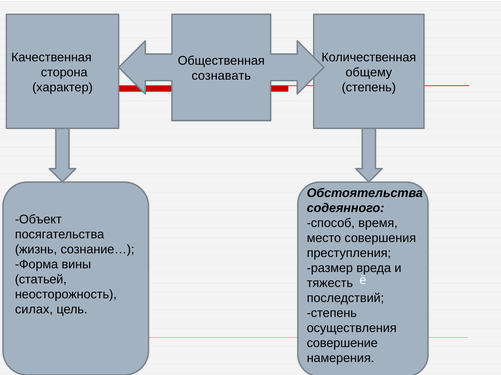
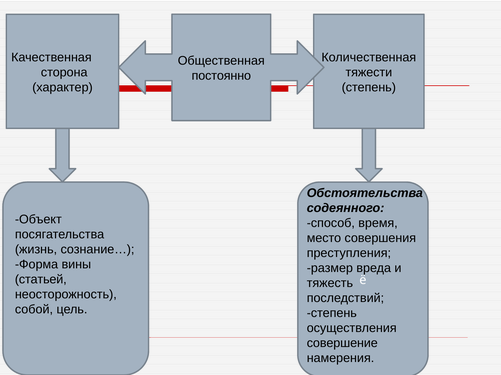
общему: общему -> тяжести (369, 72)
сознавать: сознавать -> постоянно (221, 76)
силах: силах -> собой (34, 310)
